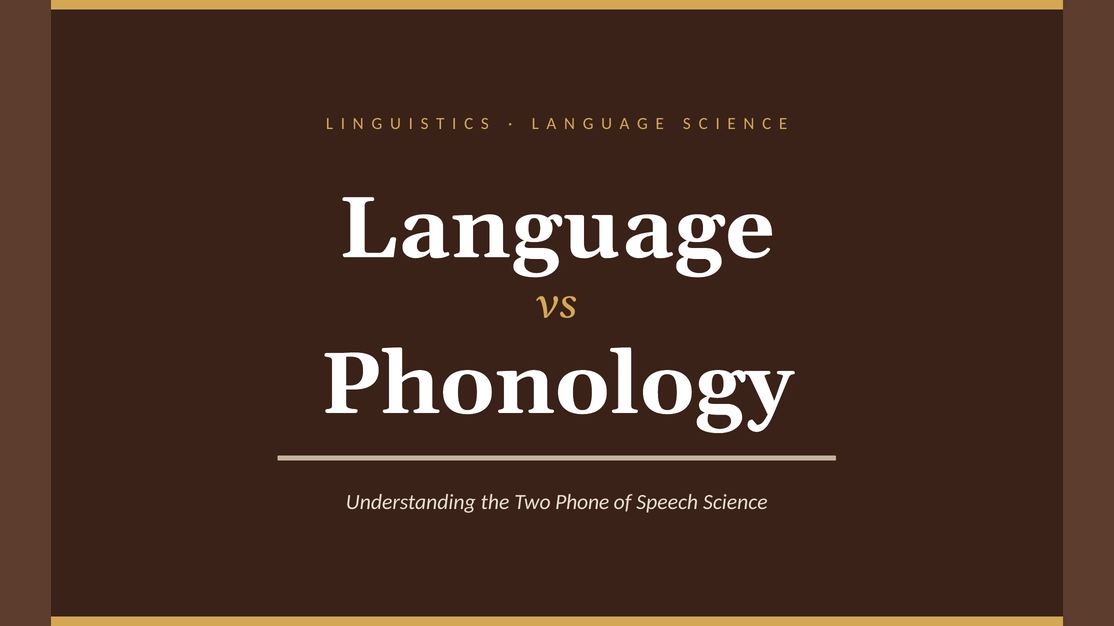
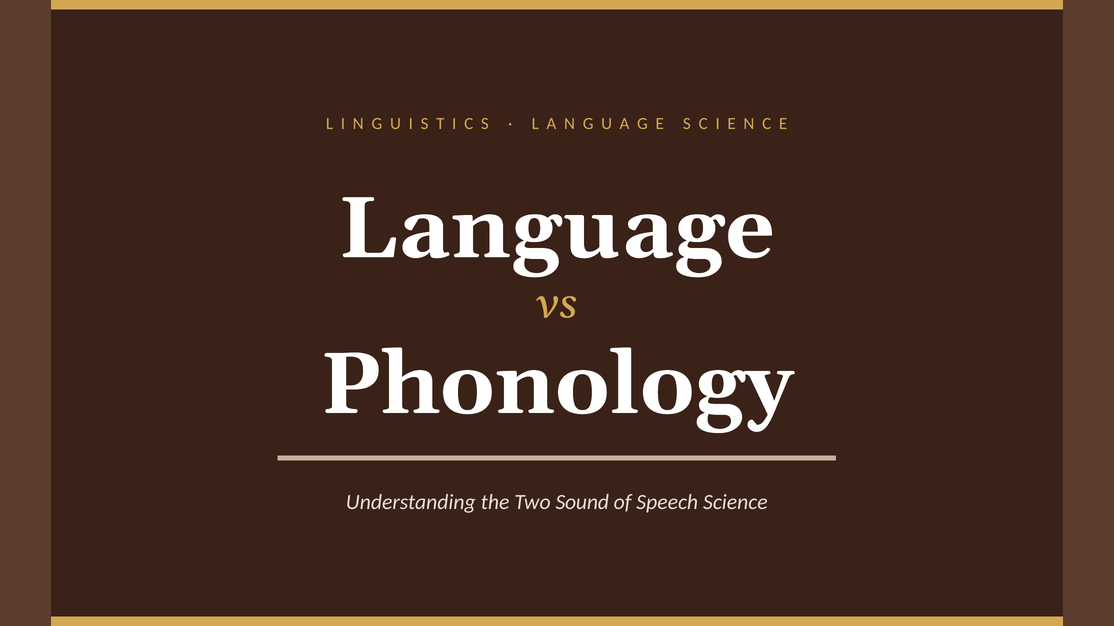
Phone: Phone -> Sound (582, 503)
